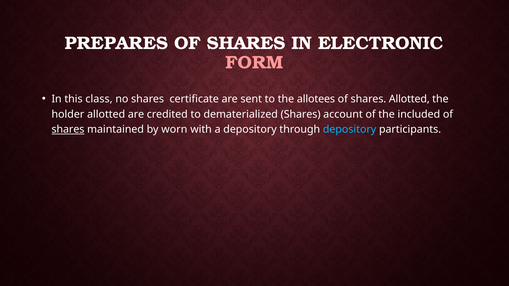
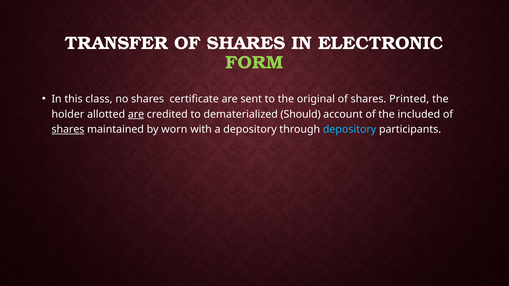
PREPARES: PREPARES -> TRANSFER (117, 43)
FORM colour: pink -> light green (254, 63)
allotees: allotees -> original (316, 99)
shares Allotted: Allotted -> Printed (409, 99)
are underline: none -> present (136, 114)
dematerialized Shares: Shares -> Should (301, 114)
